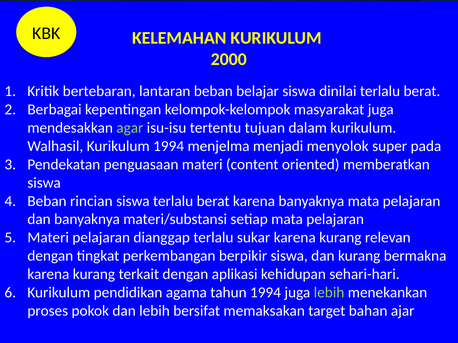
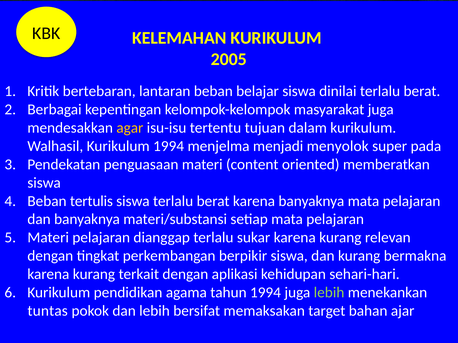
2000: 2000 -> 2005 (229, 59)
agar colour: light green -> yellow (130, 128)
rincian: rincian -> tertulis (91, 201)
proses: proses -> tuntas (48, 311)
